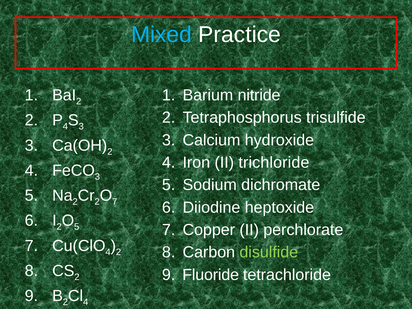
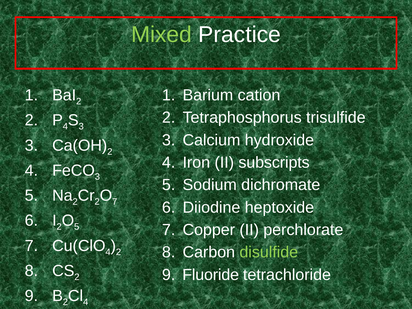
Mixed colour: light blue -> light green (162, 35)
nitride: nitride -> cation (259, 95)
trichloride: trichloride -> subscripts (274, 162)
